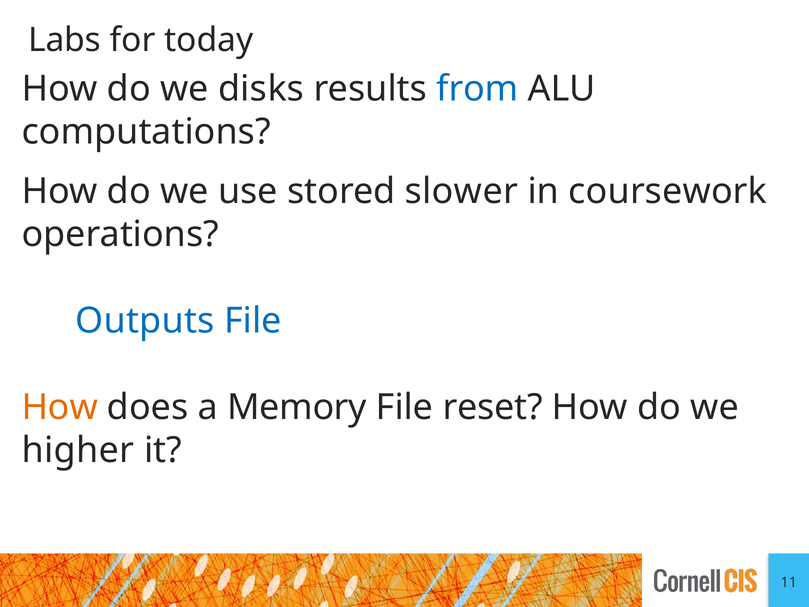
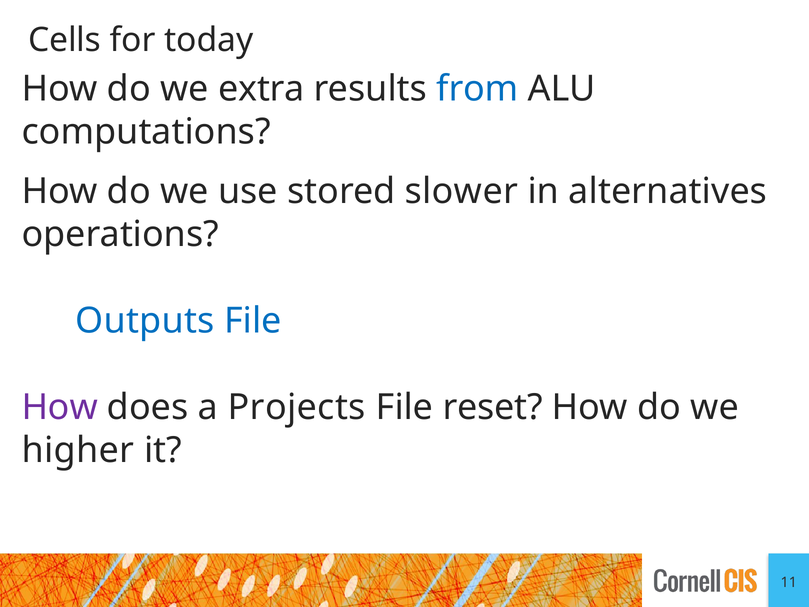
Labs: Labs -> Cells (65, 40)
disks: disks -> extra (261, 89)
coursework: coursework -> alternatives (668, 191)
How colour: orange -> purple (60, 407)
Memory: Memory -> Projects (297, 407)
